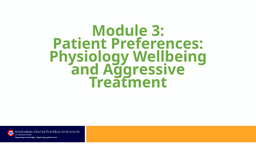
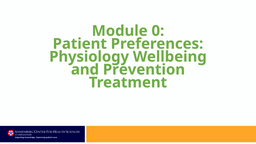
3: 3 -> 0 (158, 31)
Aggressive: Aggressive -> Prevention (144, 70)
